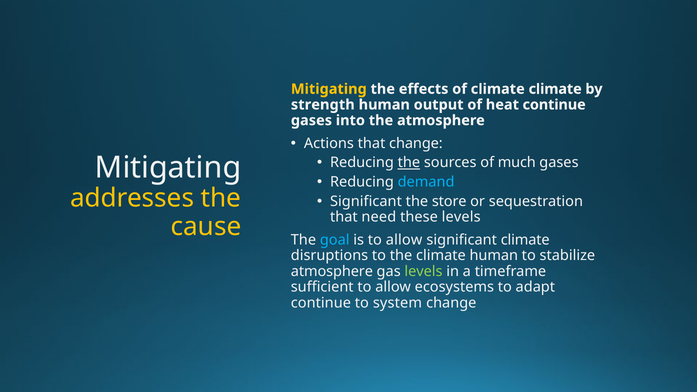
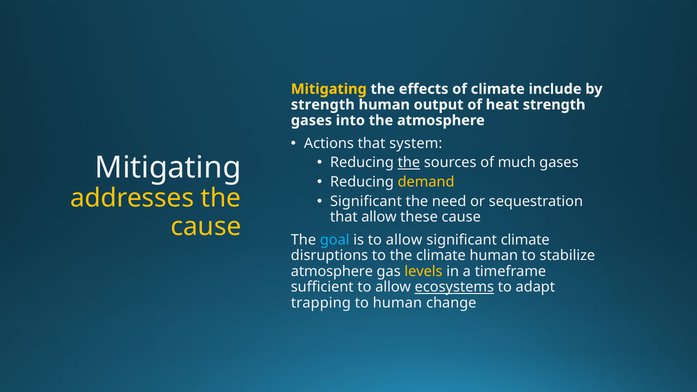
climate climate: climate -> include (555, 89)
heat continue: continue -> strength (554, 105)
that change: change -> system (416, 143)
demand colour: light blue -> yellow (426, 182)
store: store -> need (449, 201)
that need: need -> allow (379, 217)
these levels: levels -> cause (461, 217)
levels colour: light green -> yellow (423, 271)
ecosystems underline: none -> present (454, 287)
continue: continue -> trapping (321, 303)
to system: system -> human (397, 303)
